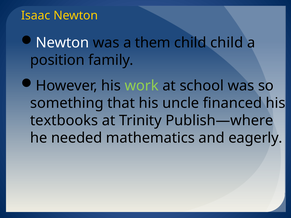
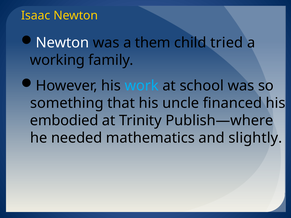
child child: child -> tried (227, 43)
position: position -> working (57, 60)
work colour: light green -> light blue (142, 86)
textbooks: textbooks -> embodied (64, 121)
eagerly: eagerly -> slightly (255, 138)
